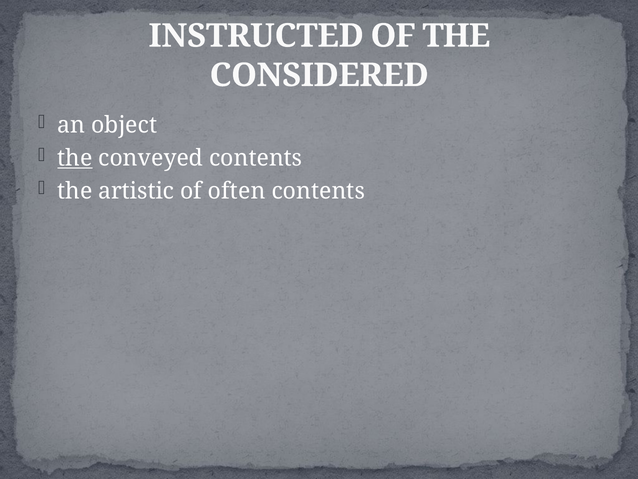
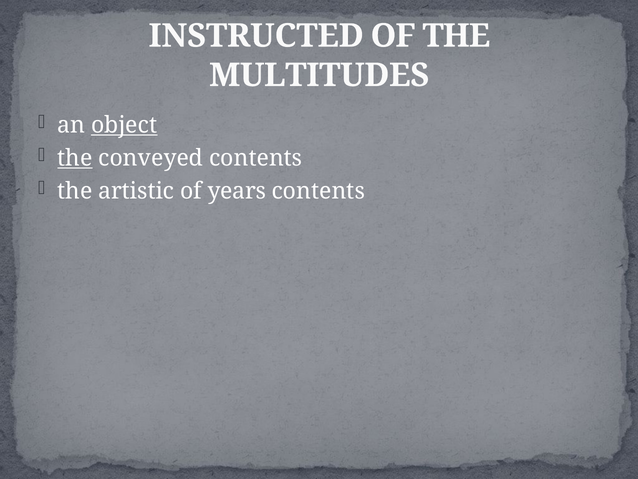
CONSIDERED: CONSIDERED -> MULTITUDES (319, 75)
object underline: none -> present (124, 125)
often: often -> years (237, 191)
